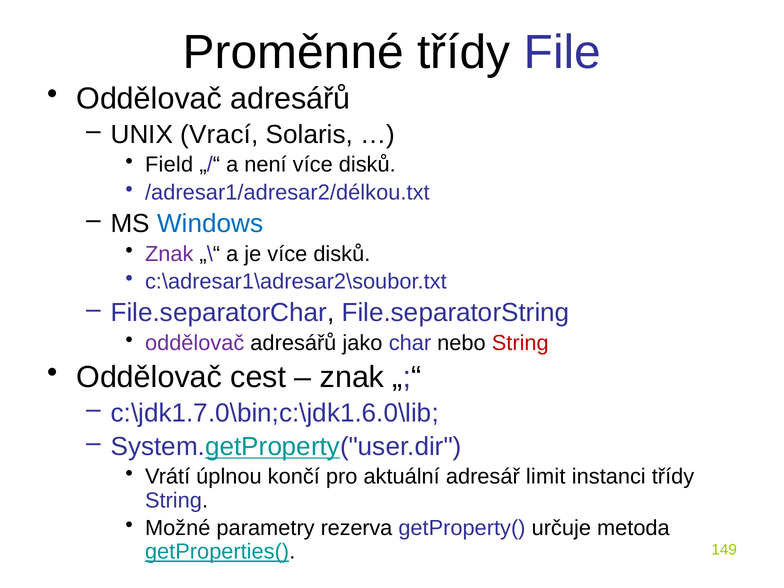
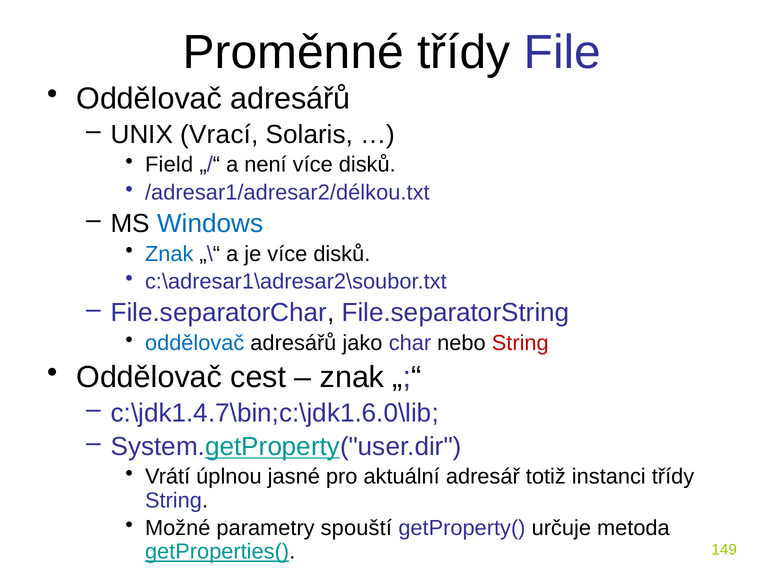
Znak colour: purple -> blue (169, 254)
oddělovač colour: purple -> blue (195, 343)
c:\jdk1.7.0\bin;c:\jdk1.6.0\lib: c:\jdk1.7.0\bin;c:\jdk1.6.0\lib -> c:\jdk1.4.7\bin;c:\jdk1.6.0\lib (275, 413)
končí: končí -> jasné (294, 477)
limit: limit -> totiž (546, 477)
rezerva: rezerva -> spouští (356, 528)
